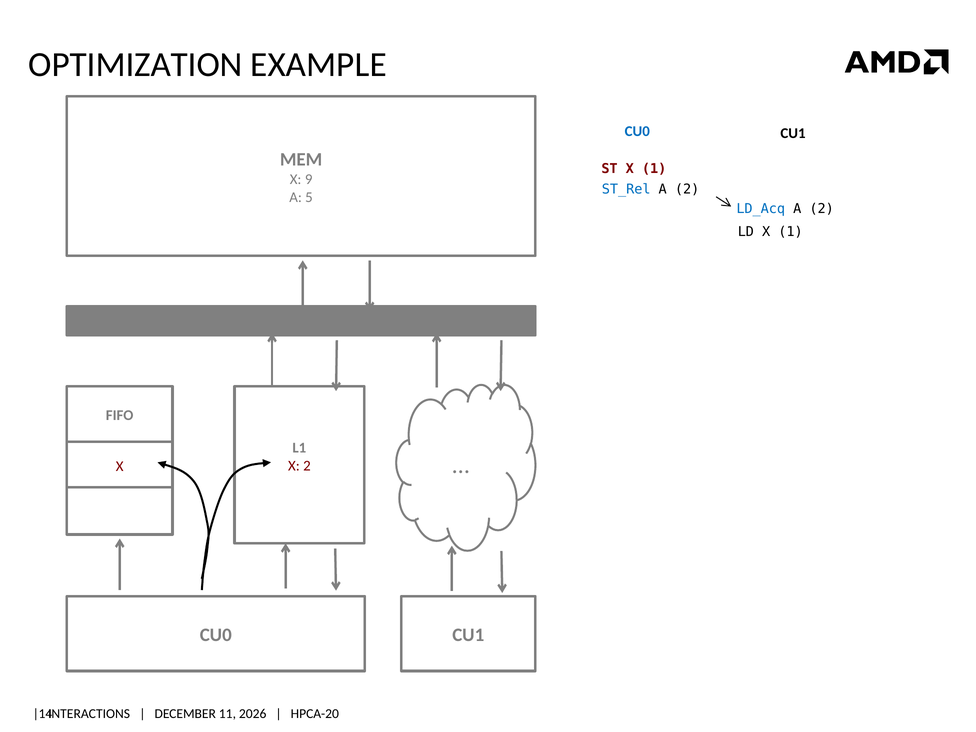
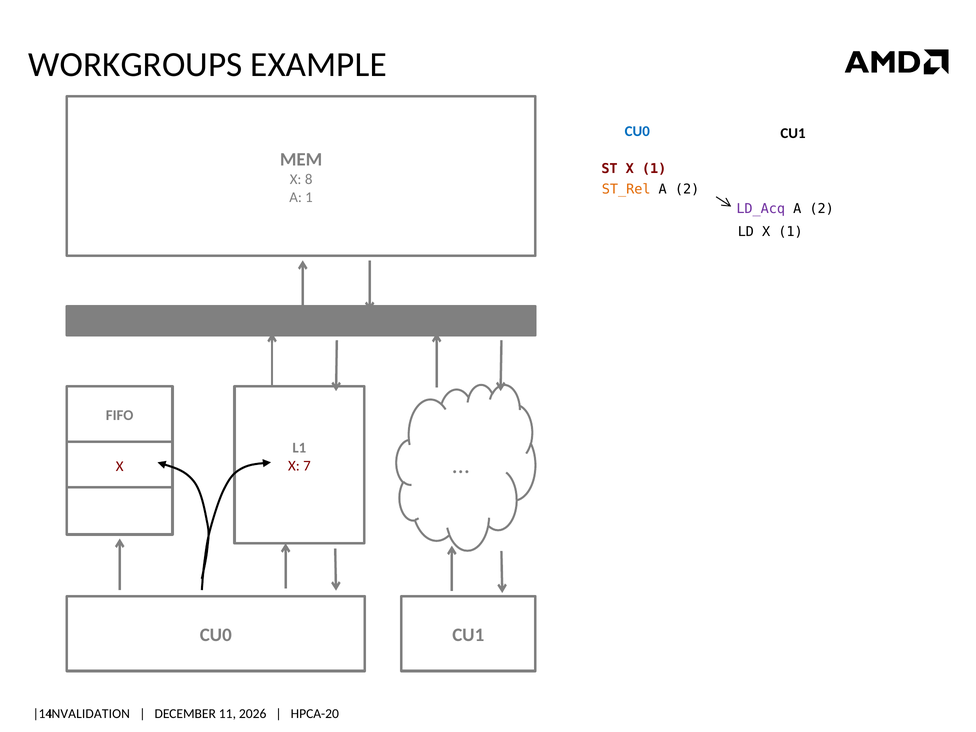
OPTIMIZATION: OPTIMIZATION -> WORKGROUPS (135, 65)
9: 9 -> 8 (309, 180)
ST_Rel colour: blue -> orange (626, 189)
A 5: 5 -> 1 (309, 197)
LD_Acq colour: blue -> purple (761, 209)
X 2: 2 -> 7 (307, 466)
INTERACTIONS: INTERACTIONS -> INVALIDATION (89, 714)
